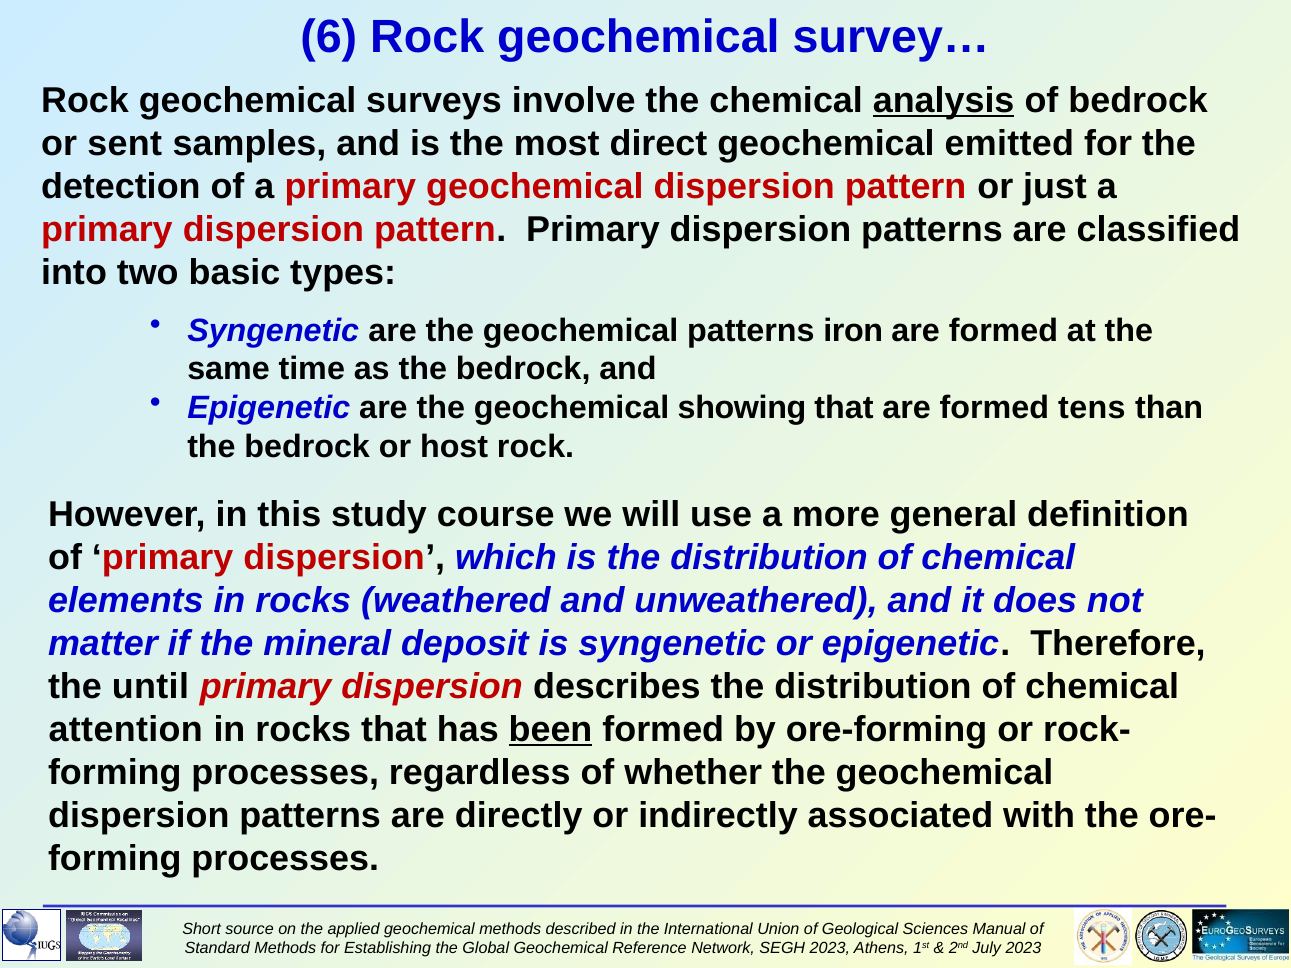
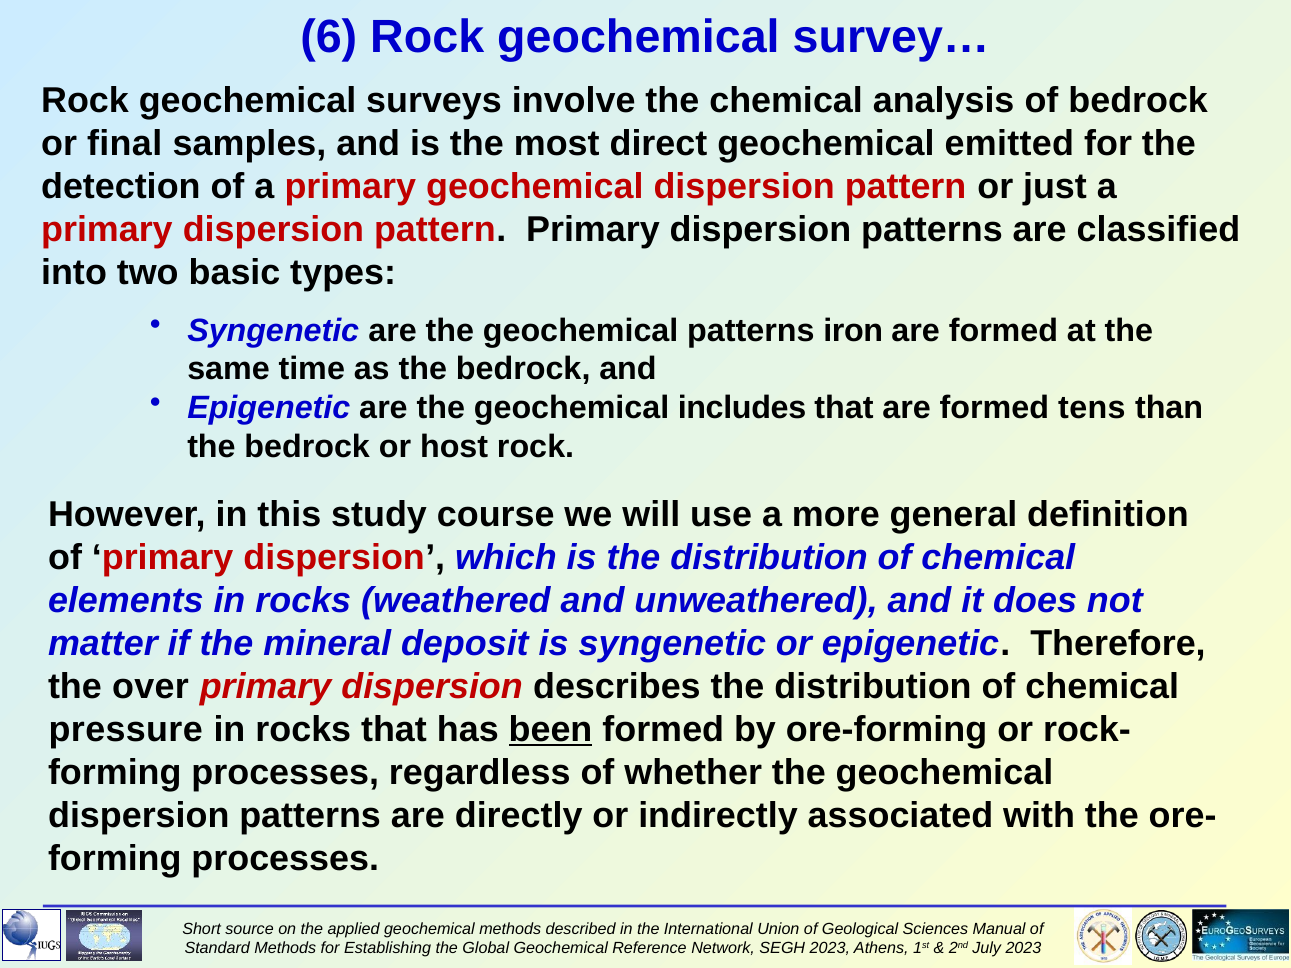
analysis underline: present -> none (944, 101)
sent: sent -> final (125, 144)
showing: showing -> includes (742, 408)
until: until -> over (150, 687)
attention: attention -> pressure (126, 730)
